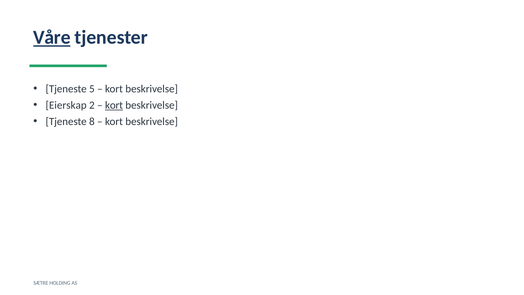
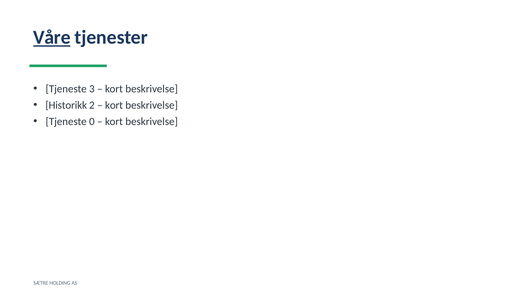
5: 5 -> 3 (92, 89)
Eierskap: Eierskap -> Historikk (66, 105)
kort underline: present -> none (114, 105)
8: 8 -> 0 (92, 122)
